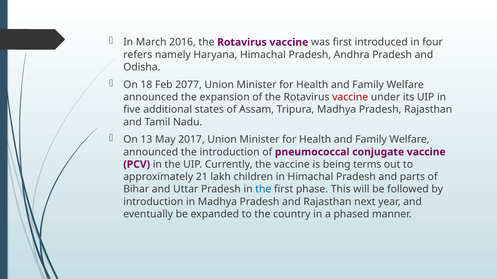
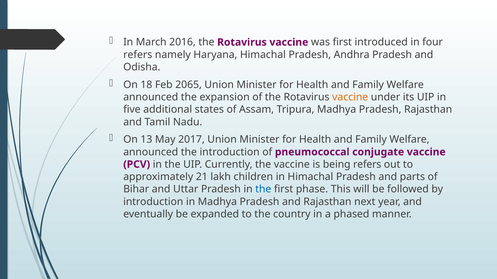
2077: 2077 -> 2065 (189, 85)
vaccine colour: red -> orange (350, 97)
being terms: terms -> refers (367, 165)
